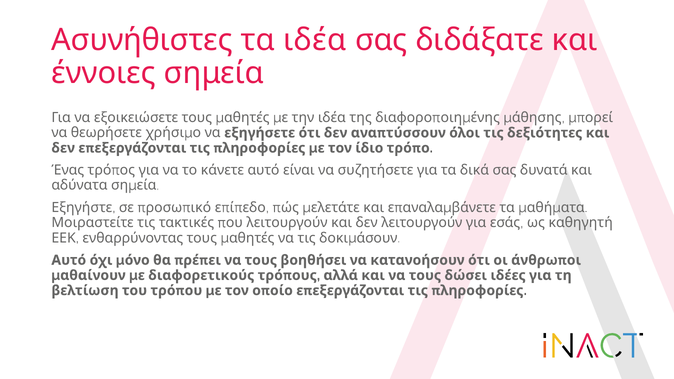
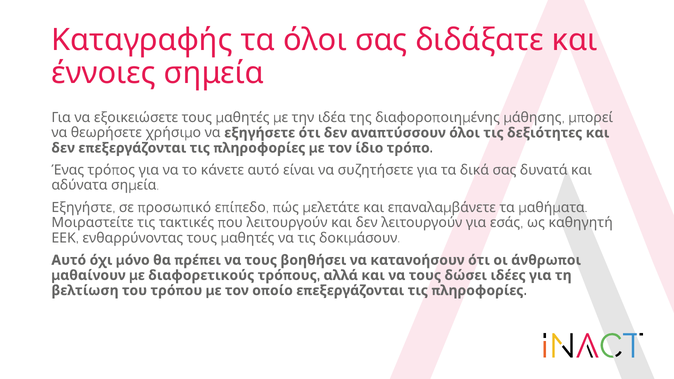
Ασυνήθιστες: Ασυνήθιστες -> Καταγραφής (142, 40)
τα ιδέα: ιδέα -> όλοι (315, 40)
